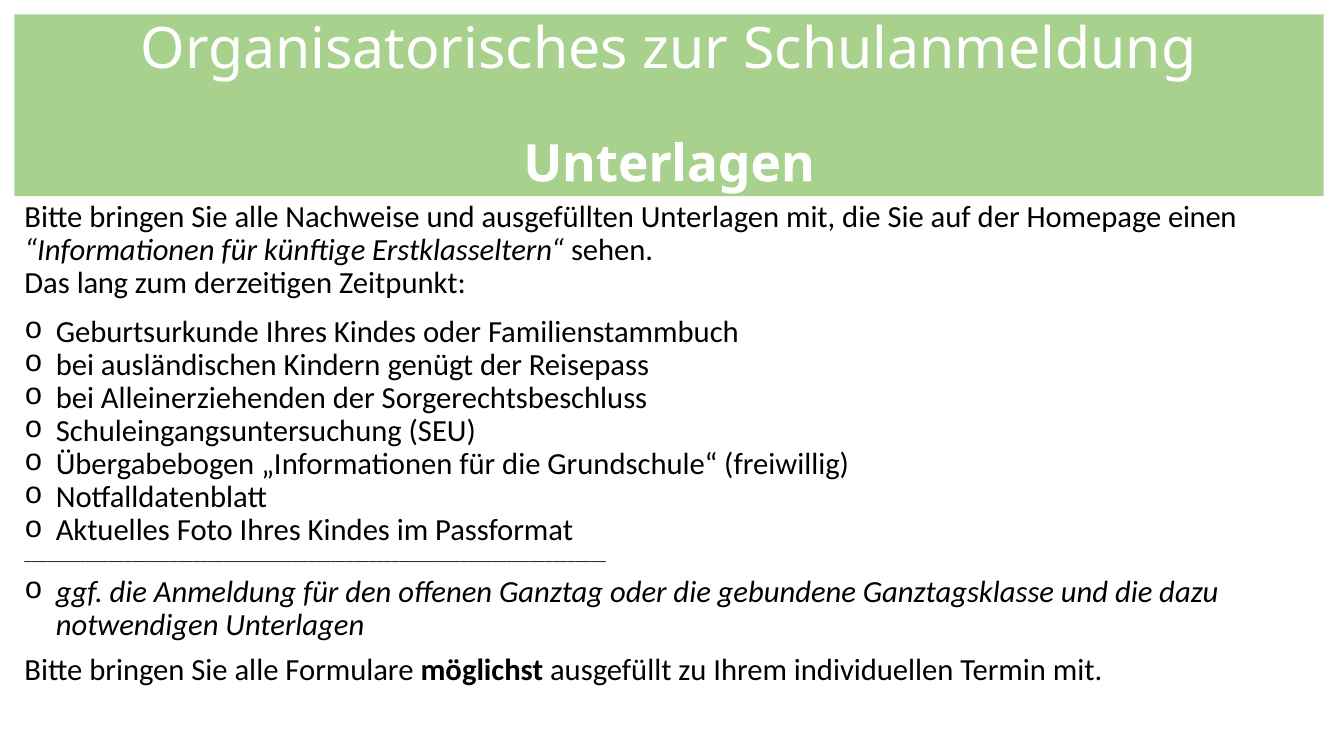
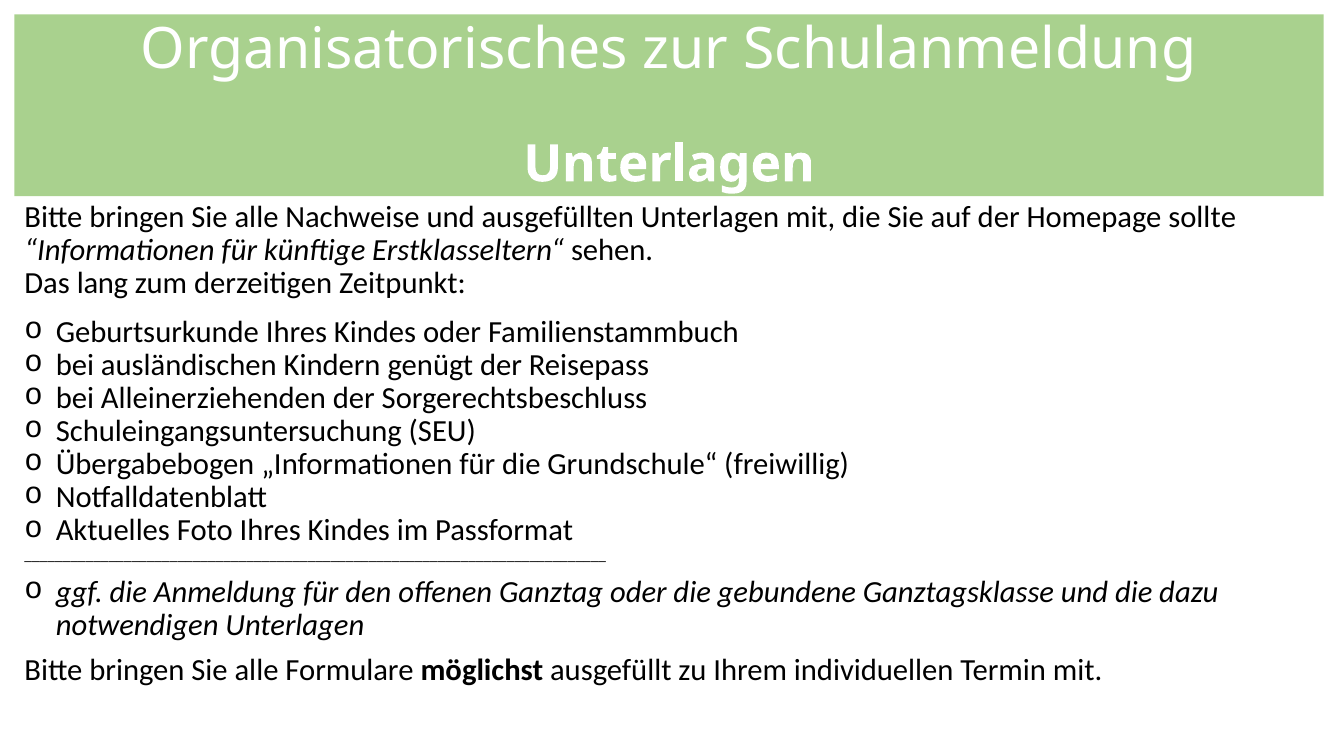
einen: einen -> sollte (1202, 217)
